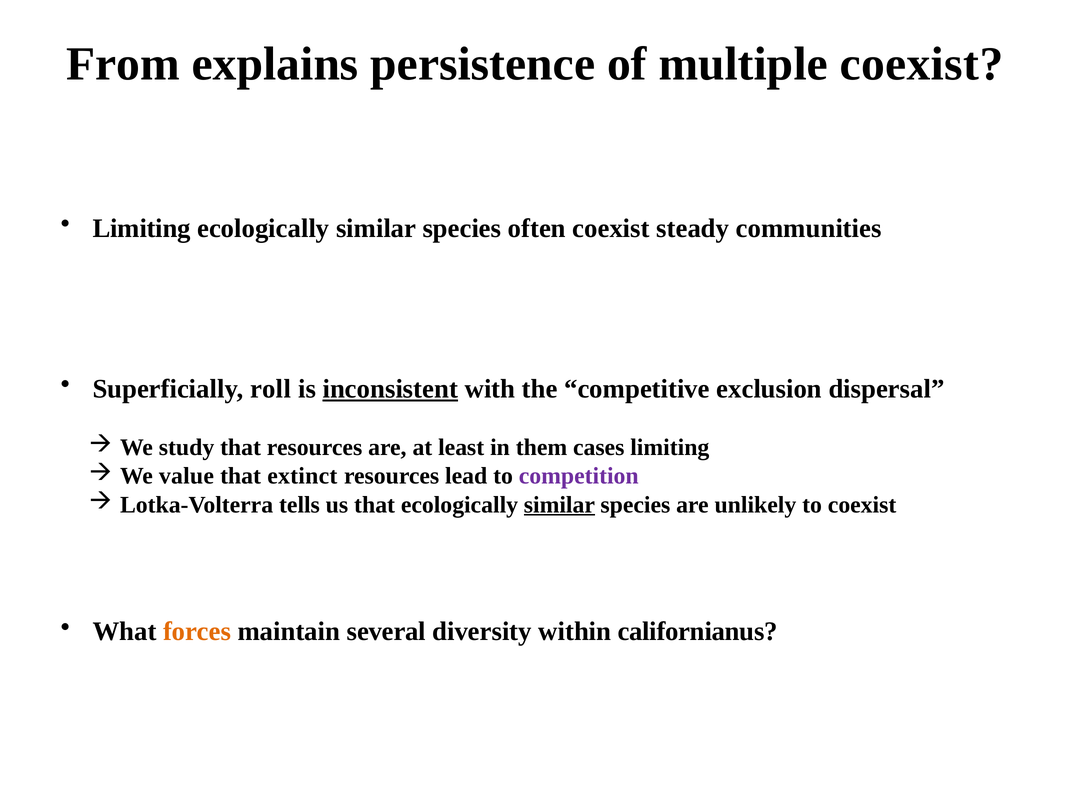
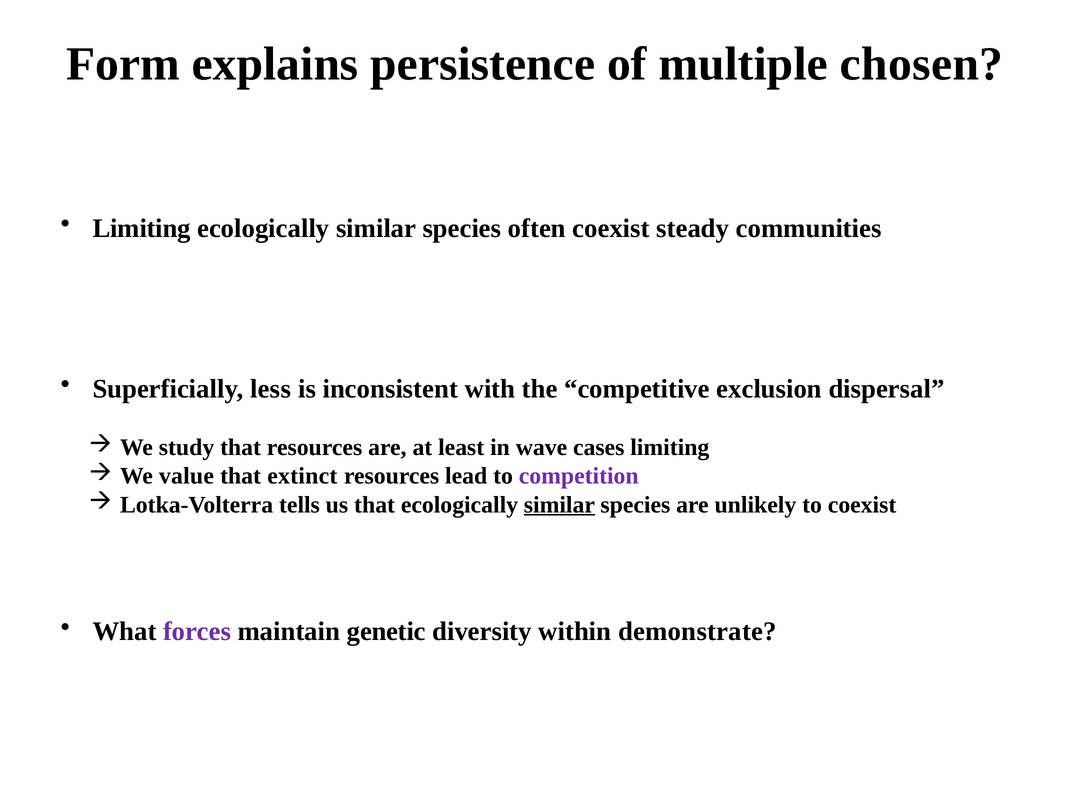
From: From -> Form (123, 64)
multiple coexist: coexist -> chosen (922, 64)
roll: roll -> less (271, 389)
inconsistent underline: present -> none (390, 389)
them: them -> wave (542, 448)
forces colour: orange -> purple (197, 632)
several: several -> genetic (386, 632)
californianus: californianus -> demonstrate (697, 632)
